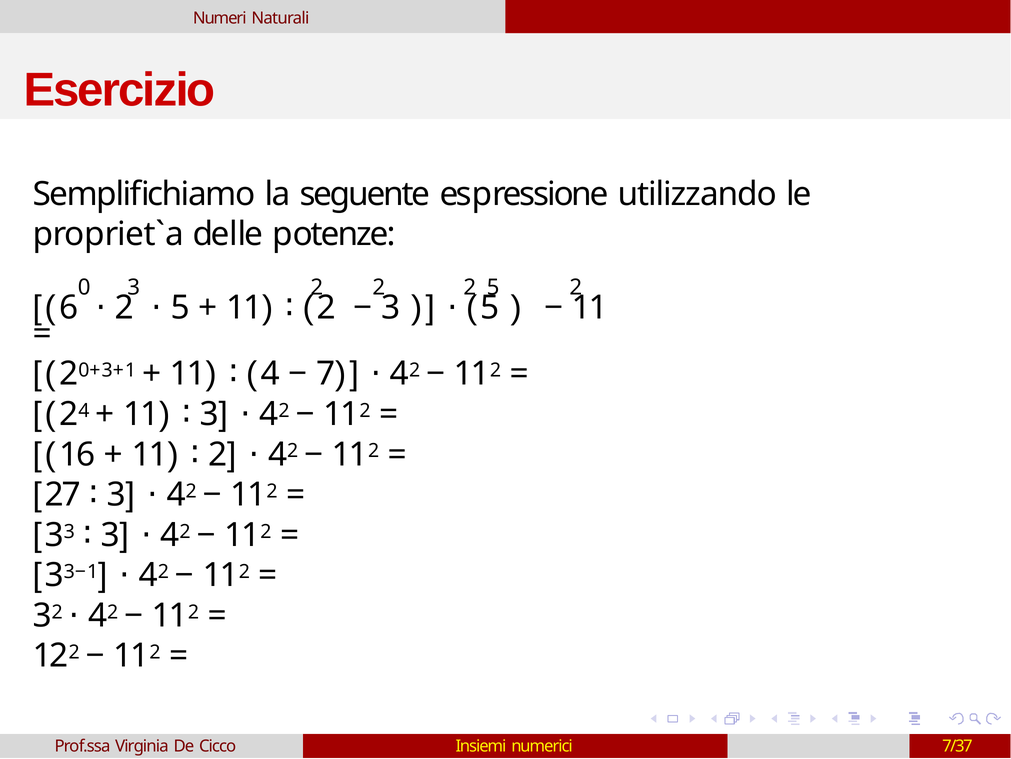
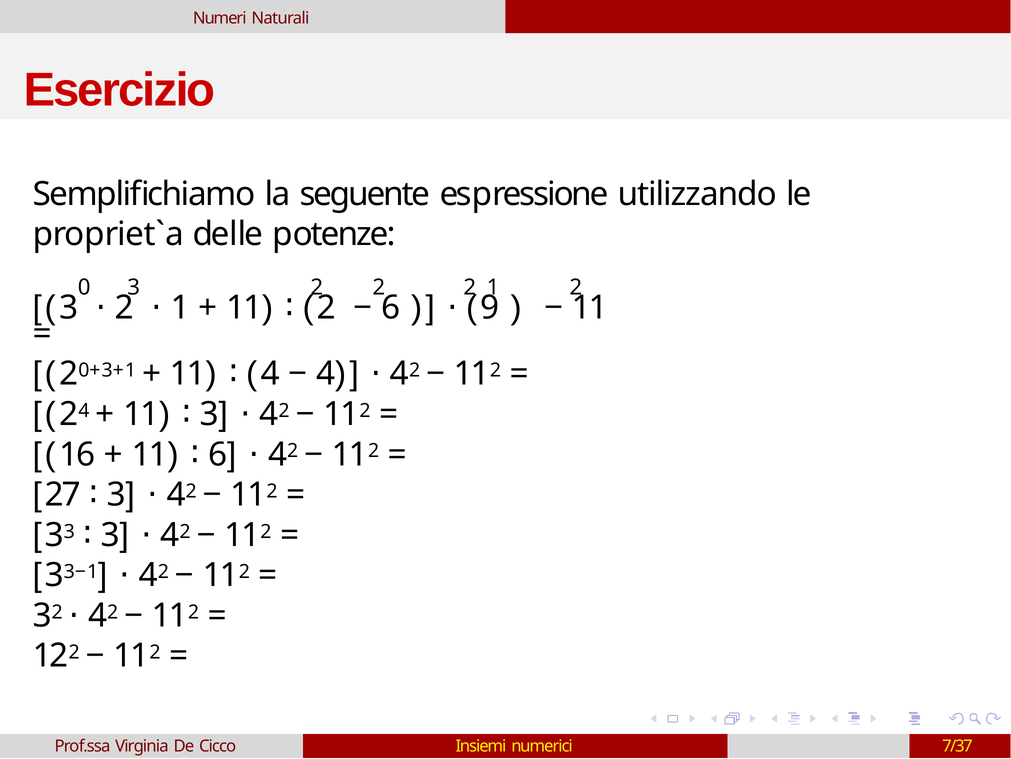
5: 5 -> 1 (493, 287)
6: 6 -> 3 (69, 307)
5: 5 -> 1 (180, 307)
3: 3 -> 6 (391, 307)
5: 5 -> 9 (490, 307)
7: 7 -> 4 (326, 374)
2: 2 -> 6 (218, 454)
